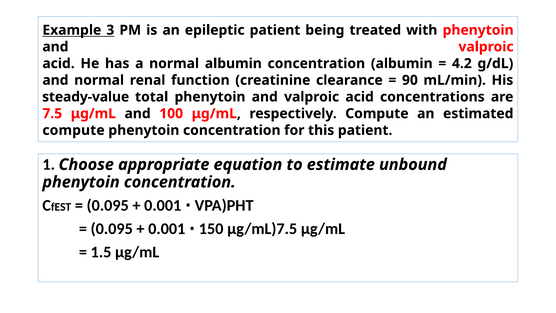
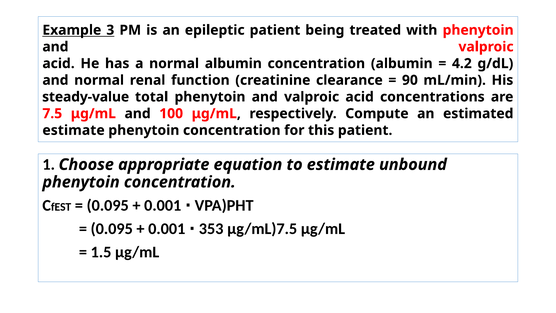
compute: compute -> estimate (74, 130)
150: 150 -> 353 (211, 228)
